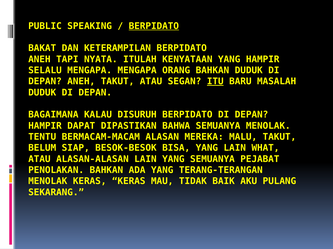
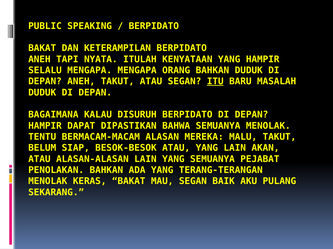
BERPIDATO underline: present -> none (154, 26)
BESOK-BESOK BISA: BISA -> ATAU (176, 148)
WHAT: WHAT -> AKAN (265, 148)
KERAS KERAS: KERAS -> BAKAT (129, 182)
MAU TIDAK: TIDAK -> SEGAN (193, 182)
